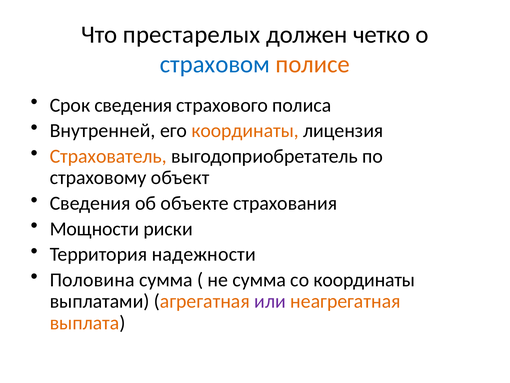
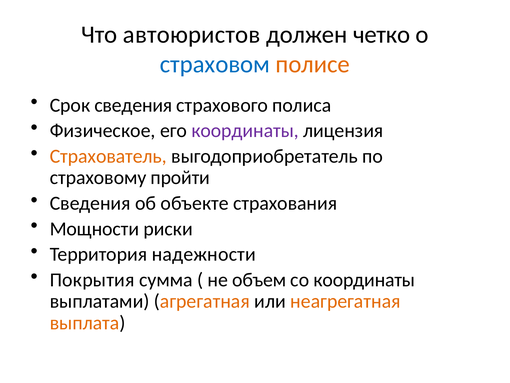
престарелых: престарелых -> автоюристов (192, 34)
Внутренней: Внутренней -> Физическое (103, 131)
координаты colour: orange -> purple (245, 131)
объект: объект -> пройти (180, 178)
Половина: Половина -> Покрытия (92, 280)
не сумма: сумма -> объем (259, 280)
или colour: purple -> black (270, 301)
